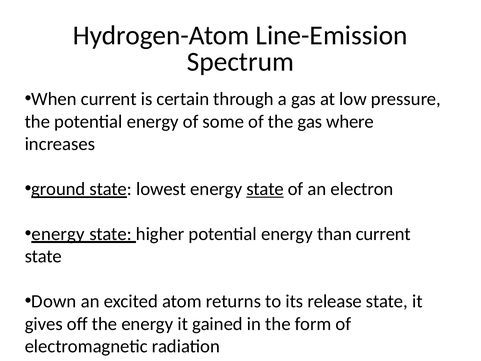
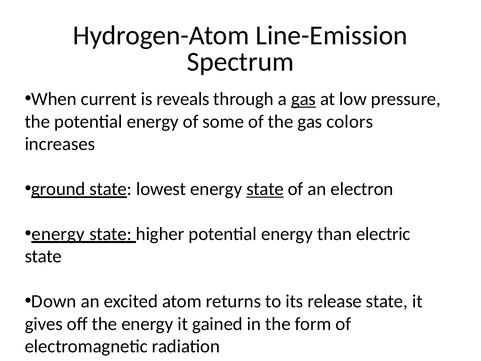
certain: certain -> reveals (183, 99)
gas underline: none -> present (304, 99)
where: where -> colors (350, 122)
than current: current -> electric (383, 234)
